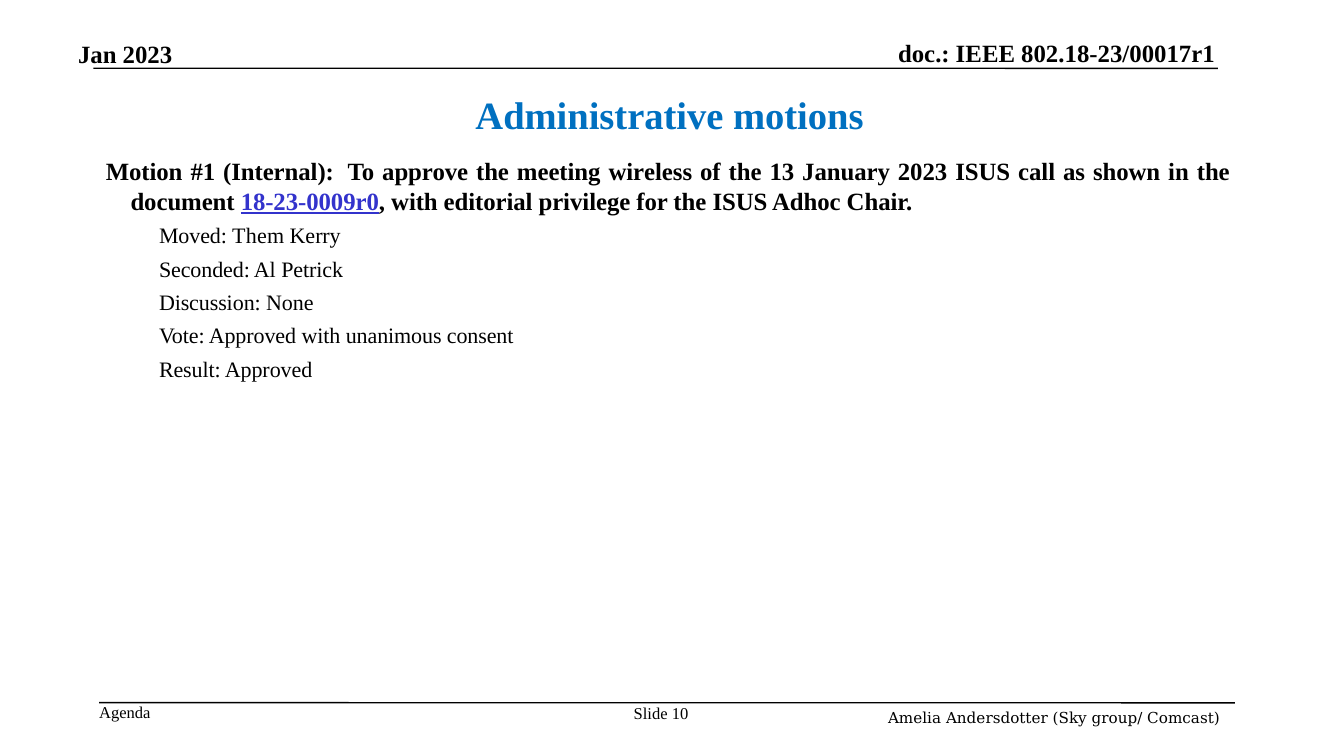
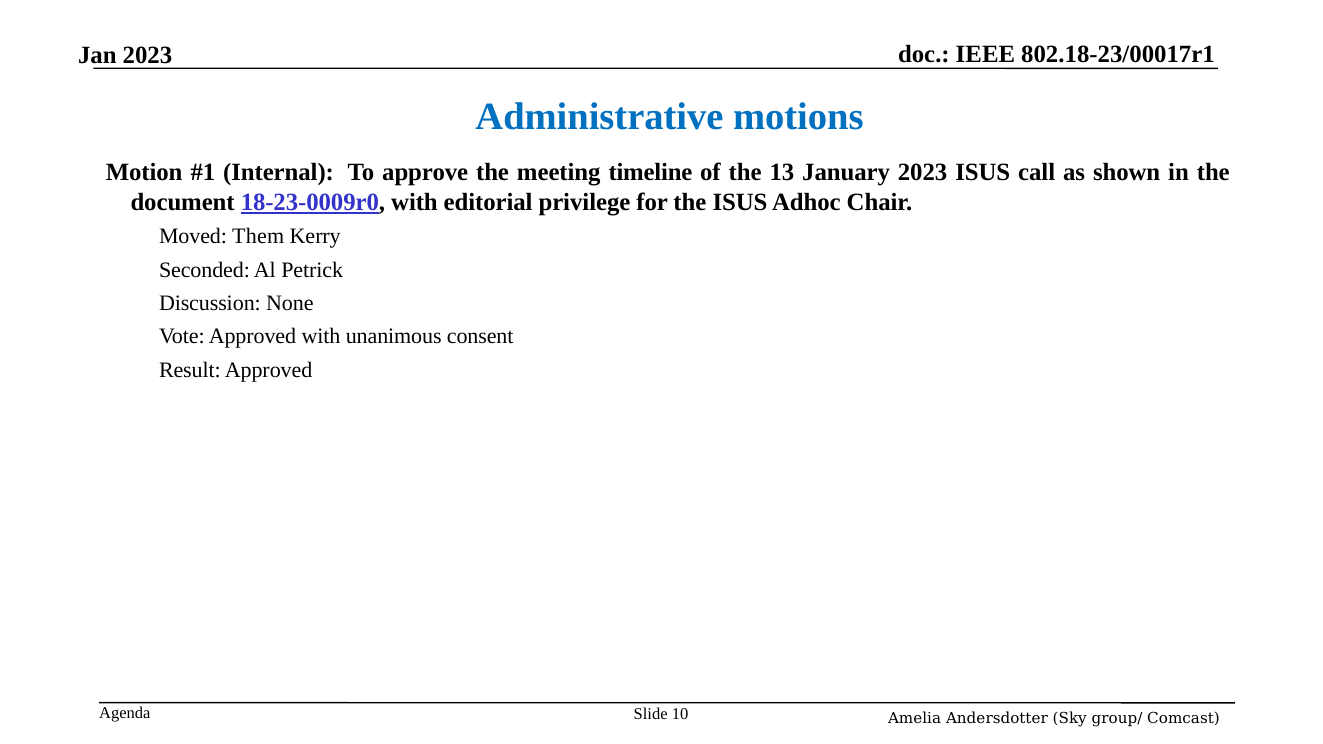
wireless: wireless -> timeline (650, 172)
